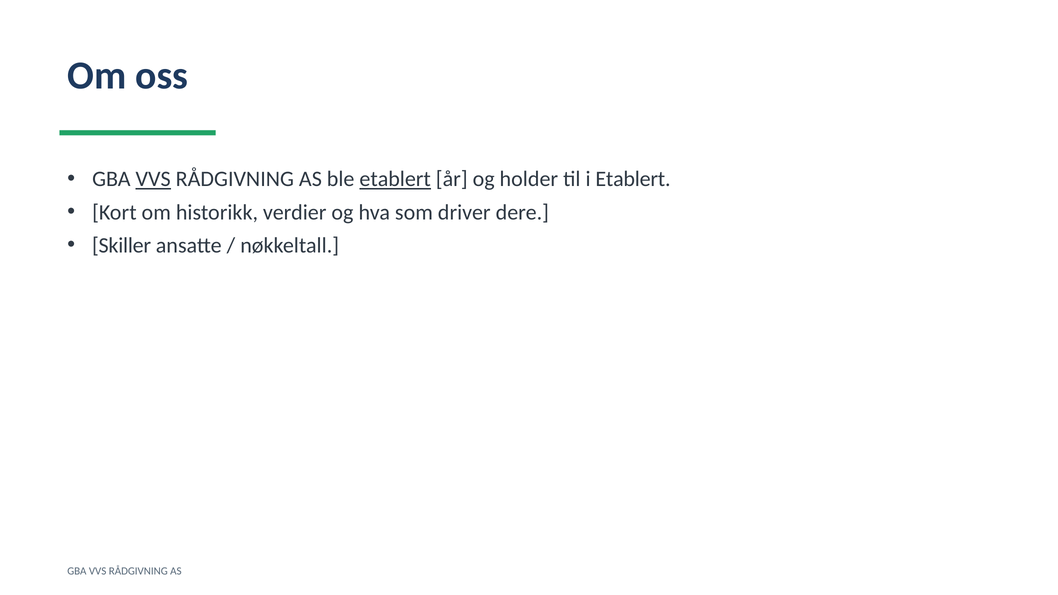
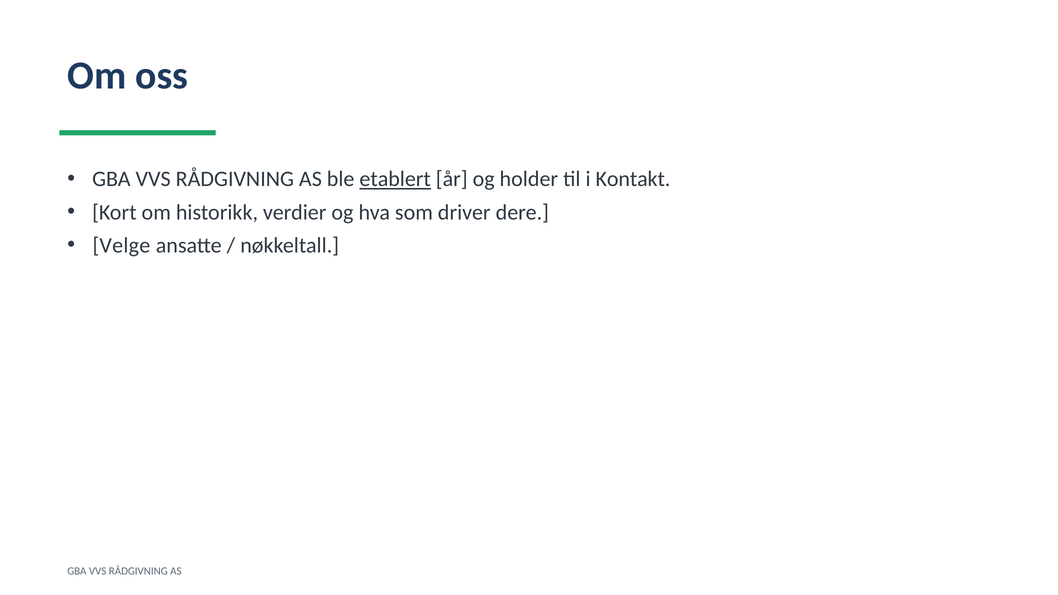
VVS underline: present -> none (153, 179)
i Etablert: Etablert -> Kontakt (633, 179)
Skiller: Skiller -> Velge (121, 245)
